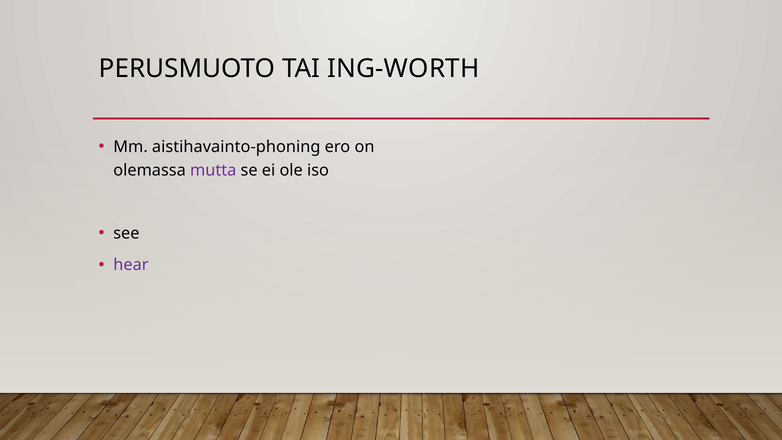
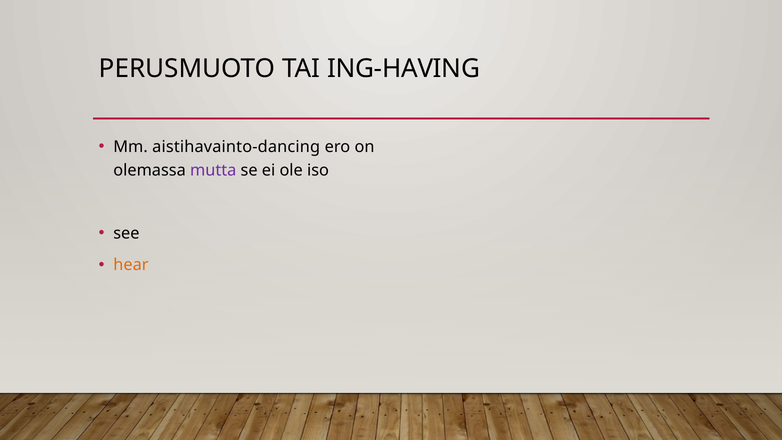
ING-WORTH: ING-WORTH -> ING-HAVING (404, 68)
aistihavainto-phoning: aistihavainto-phoning -> aistihavainto-dancing (236, 147)
hear colour: purple -> orange (131, 265)
